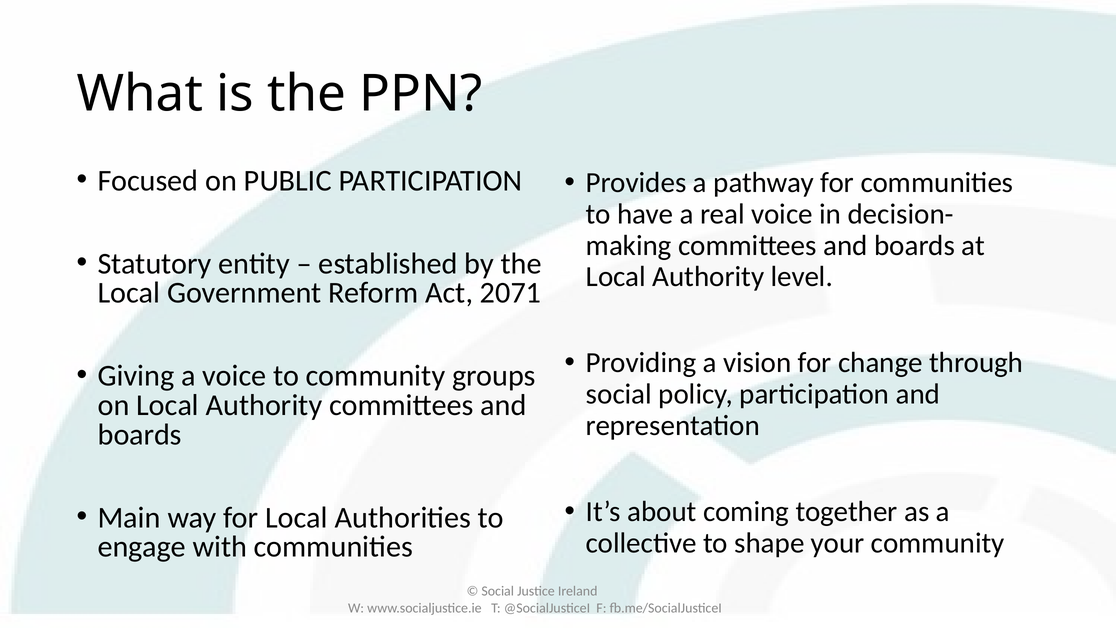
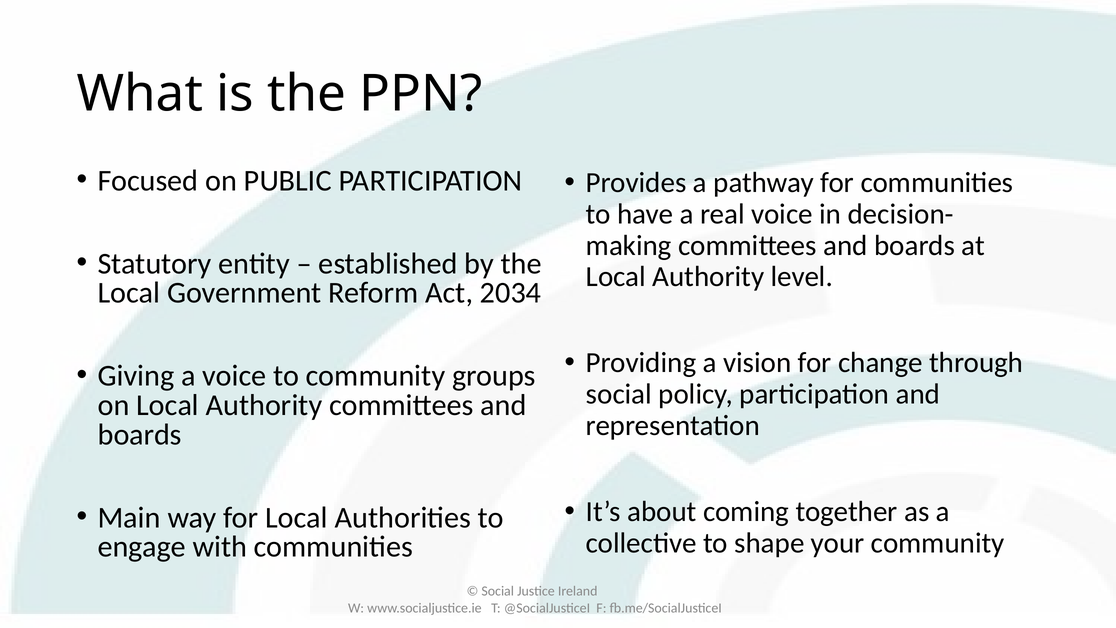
2071: 2071 -> 2034 (511, 293)
